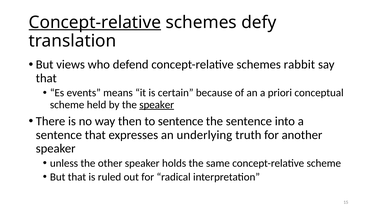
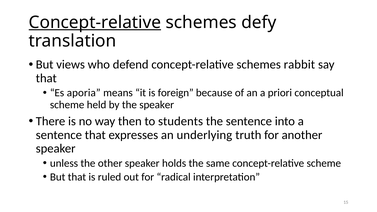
events: events -> aporia (84, 93)
certain: certain -> foreign (176, 93)
speaker underline: present -> none (157, 105)
to sentence: sentence -> students (181, 121)
